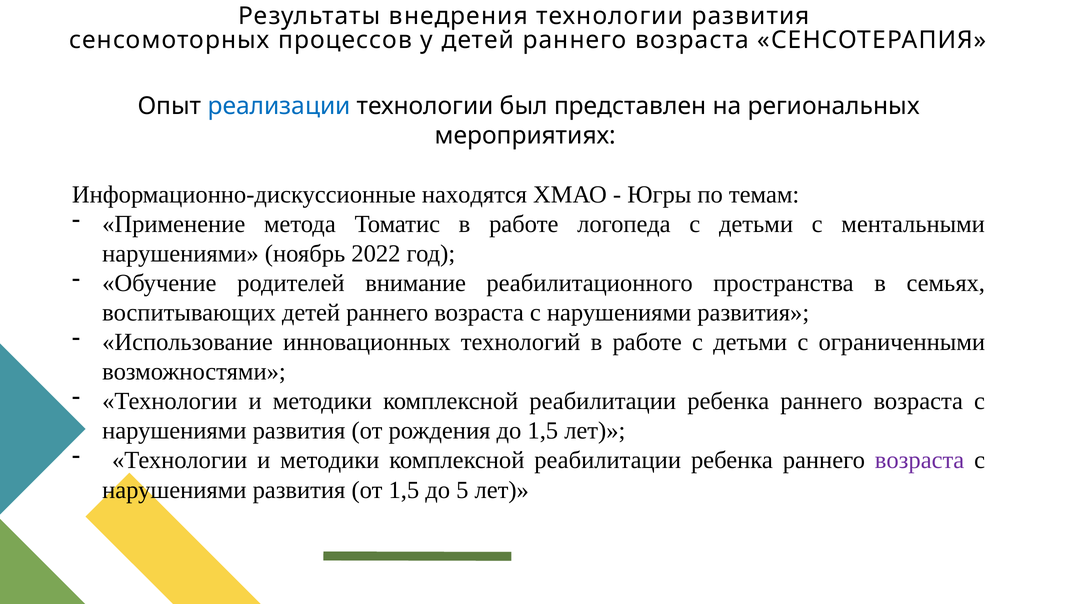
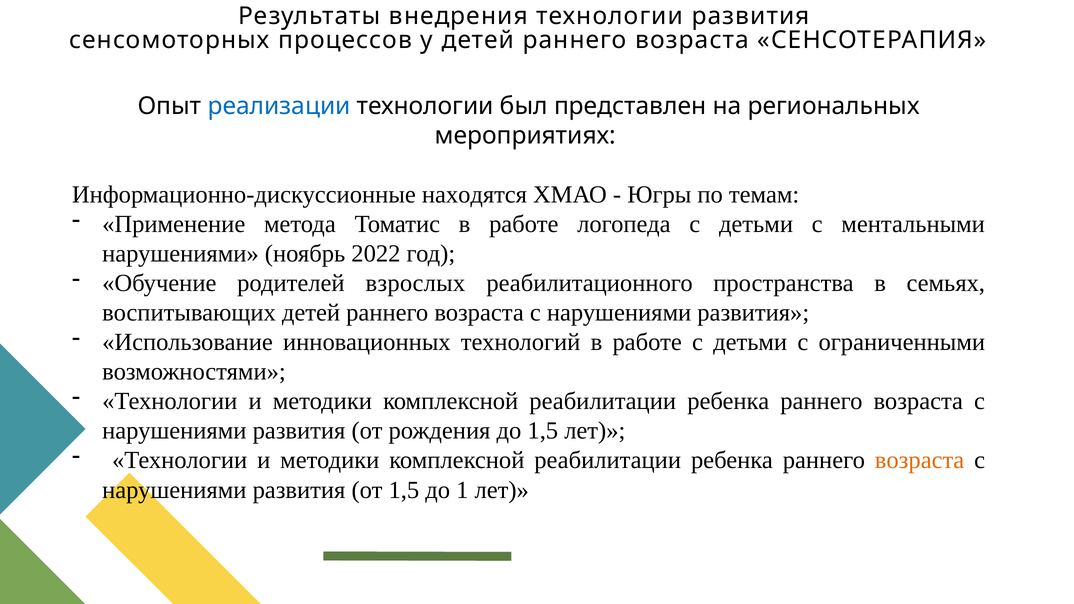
внимание: внимание -> взрослых (415, 283)
возраста colour: purple -> orange (920, 460)
5: 5 -> 1 (462, 490)
